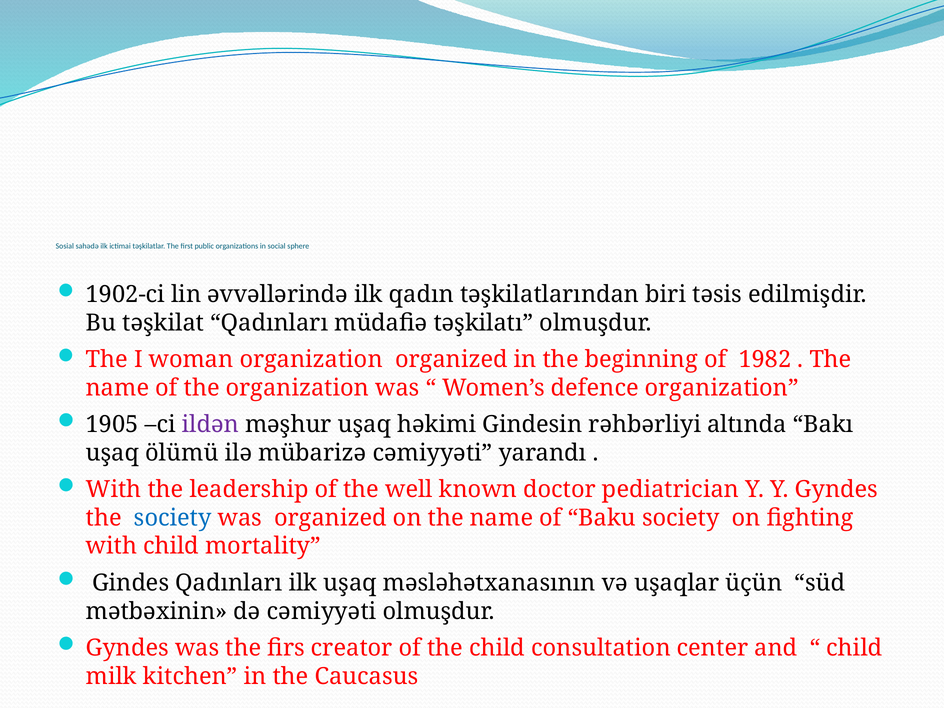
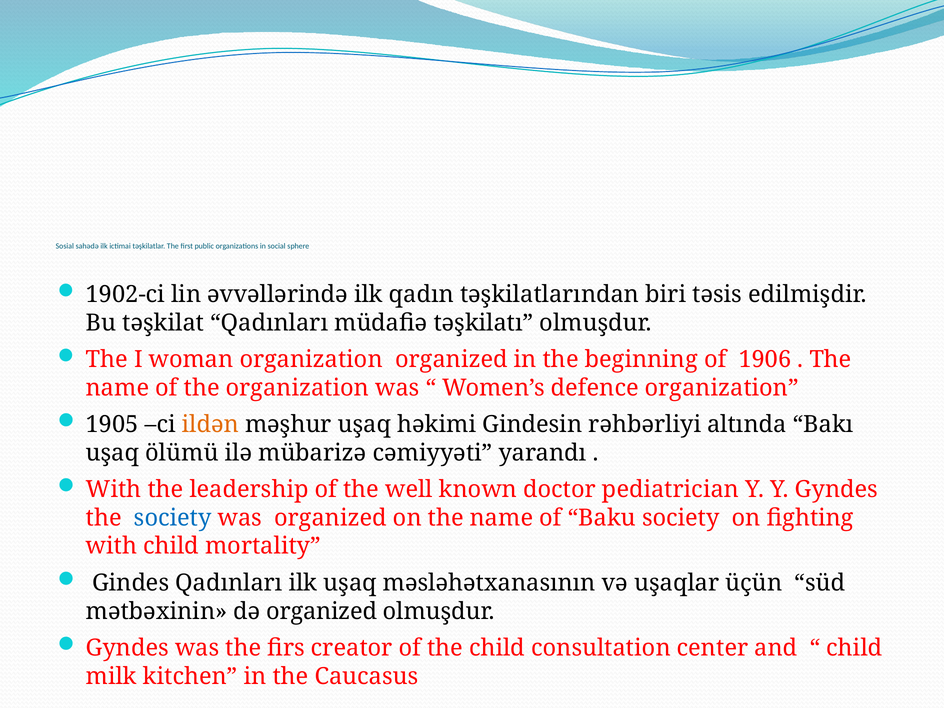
1982: 1982 -> 1906 (765, 359)
ildən colour: purple -> orange (210, 425)
də cəmiyyəti: cəmiyyəti -> organized (322, 611)
